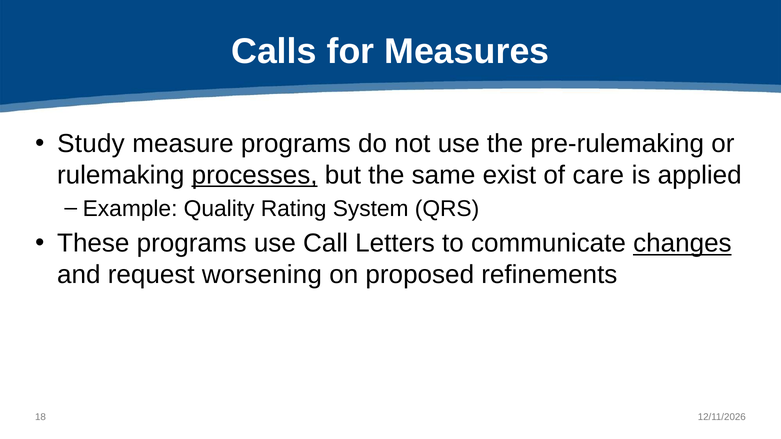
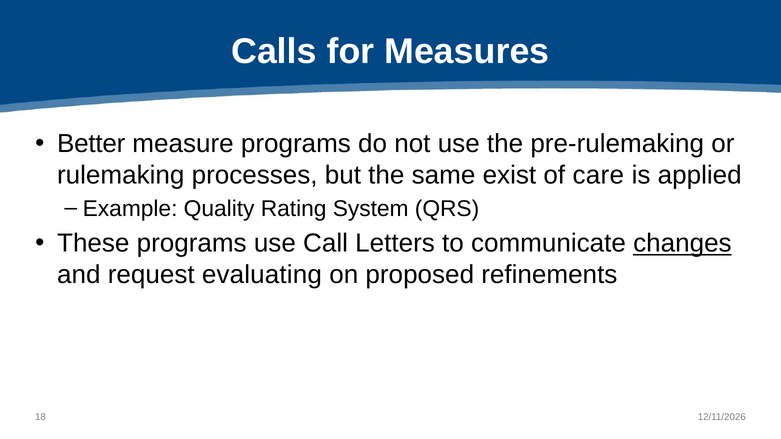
Study: Study -> Better (91, 144)
processes underline: present -> none (255, 175)
worsening: worsening -> evaluating (262, 275)
